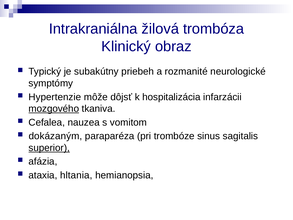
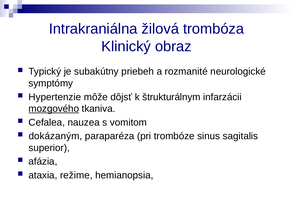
hospitalizácia: hospitalizácia -> štrukturálnym (171, 97)
superior underline: present -> none (49, 148)
hltania: hltania -> režime (76, 175)
